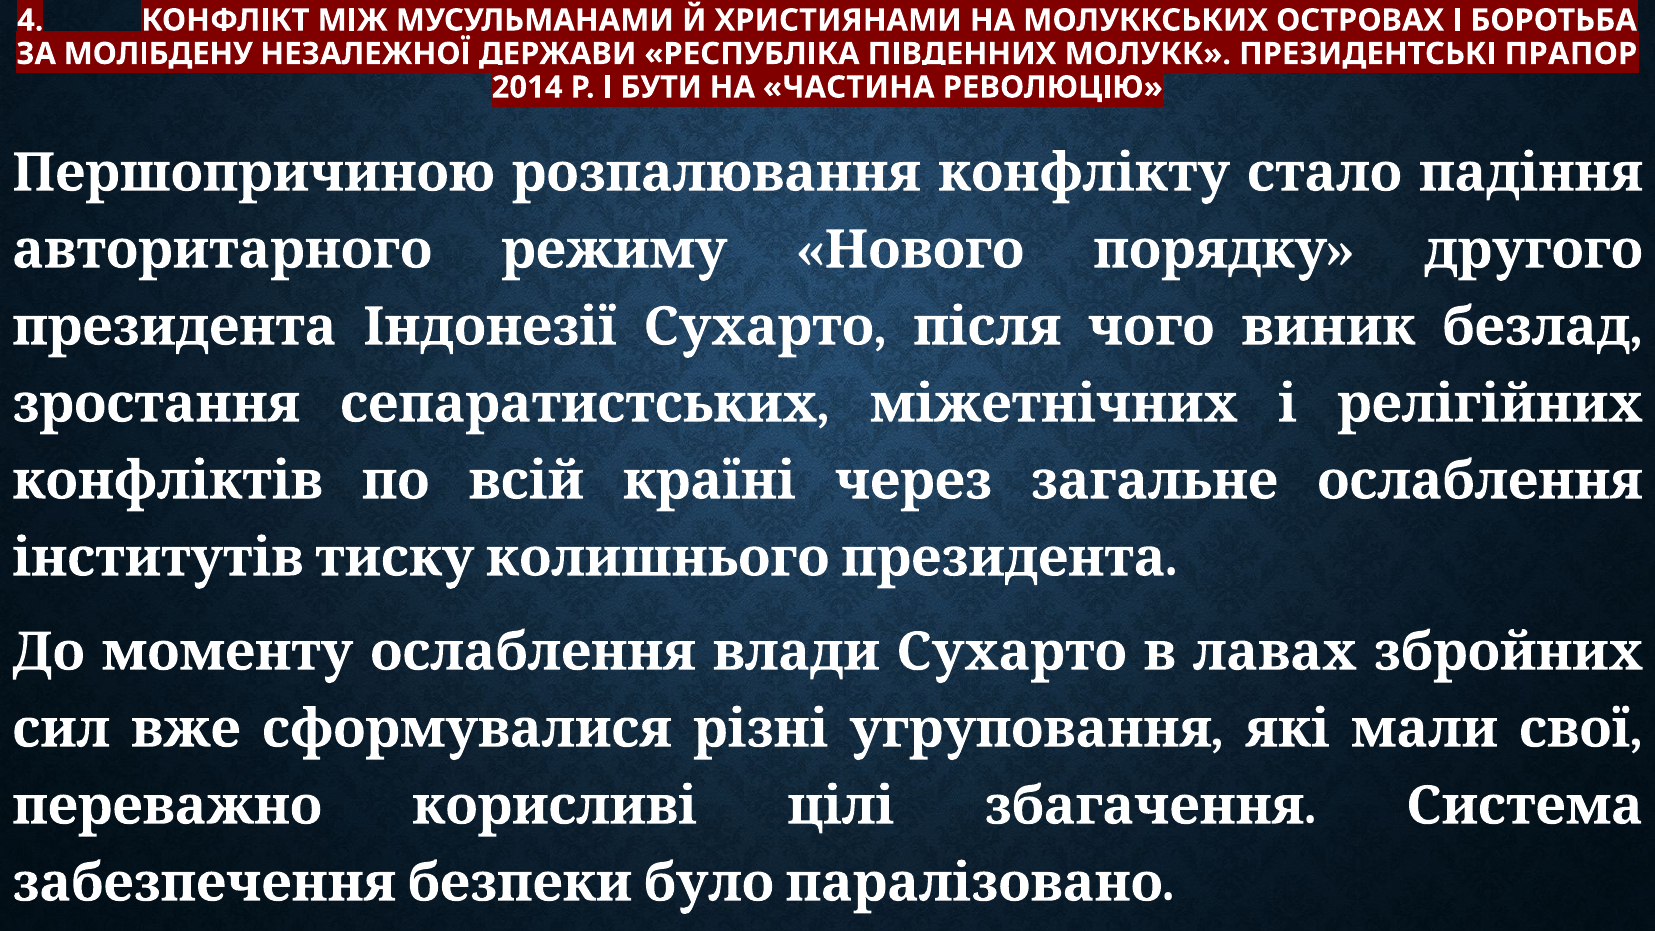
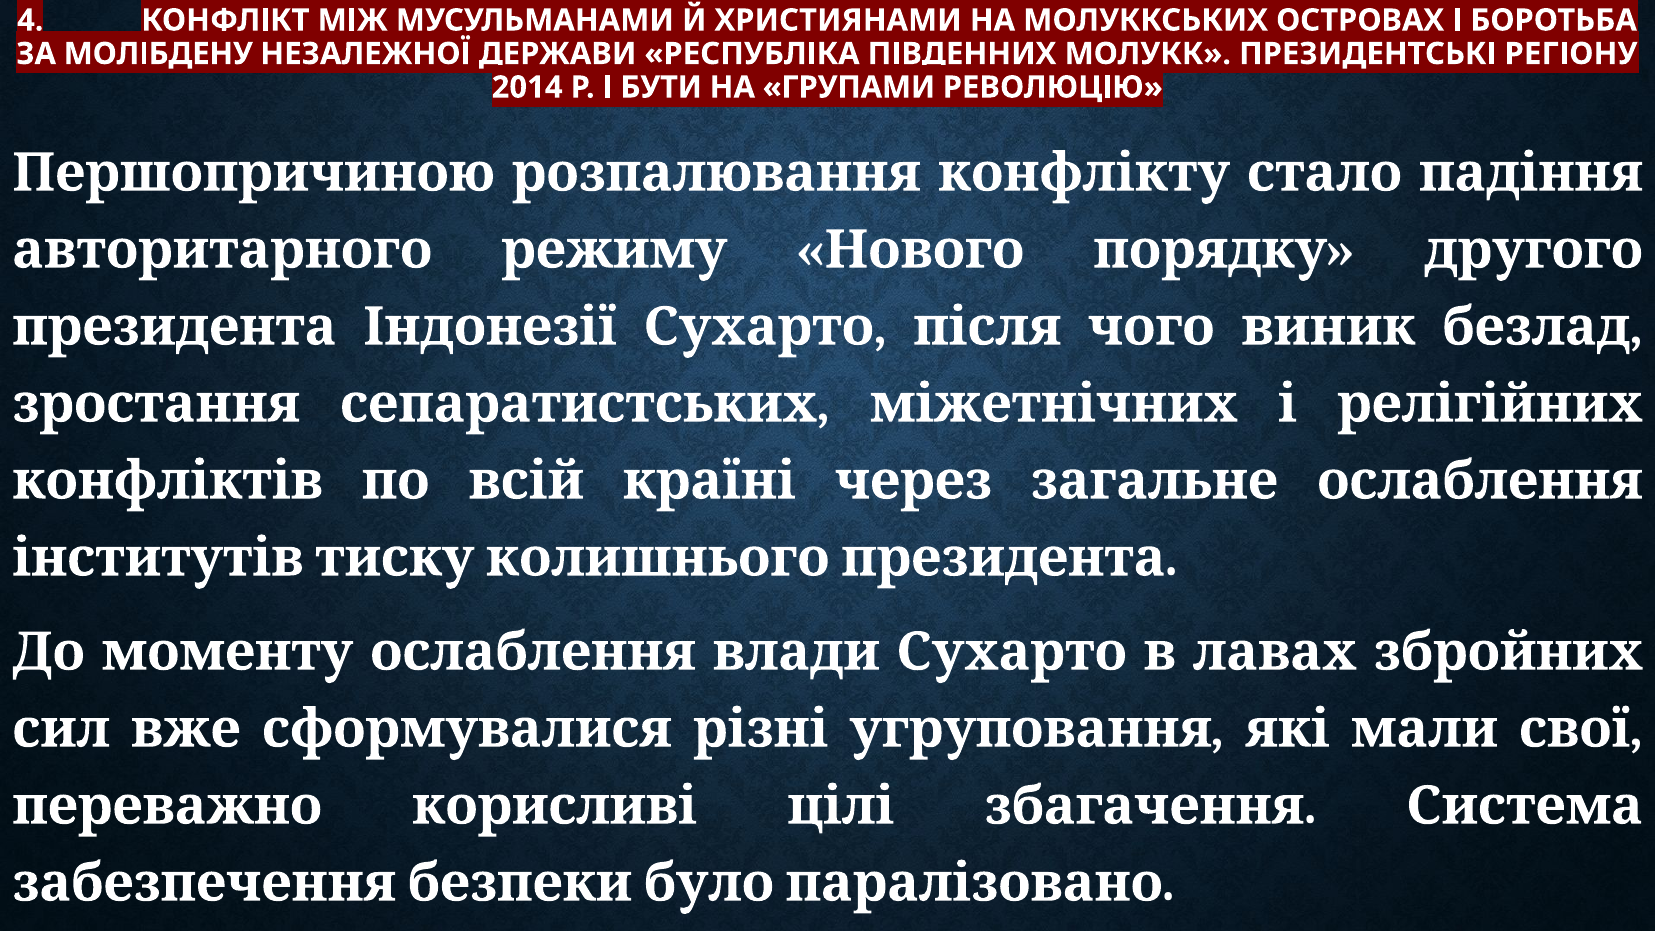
ПРАПОР: ПРАПОР -> РЕГІОНУ (1571, 54)
ЧАСТИНА: ЧАСТИНА -> ГРУПАМИ (849, 87)
